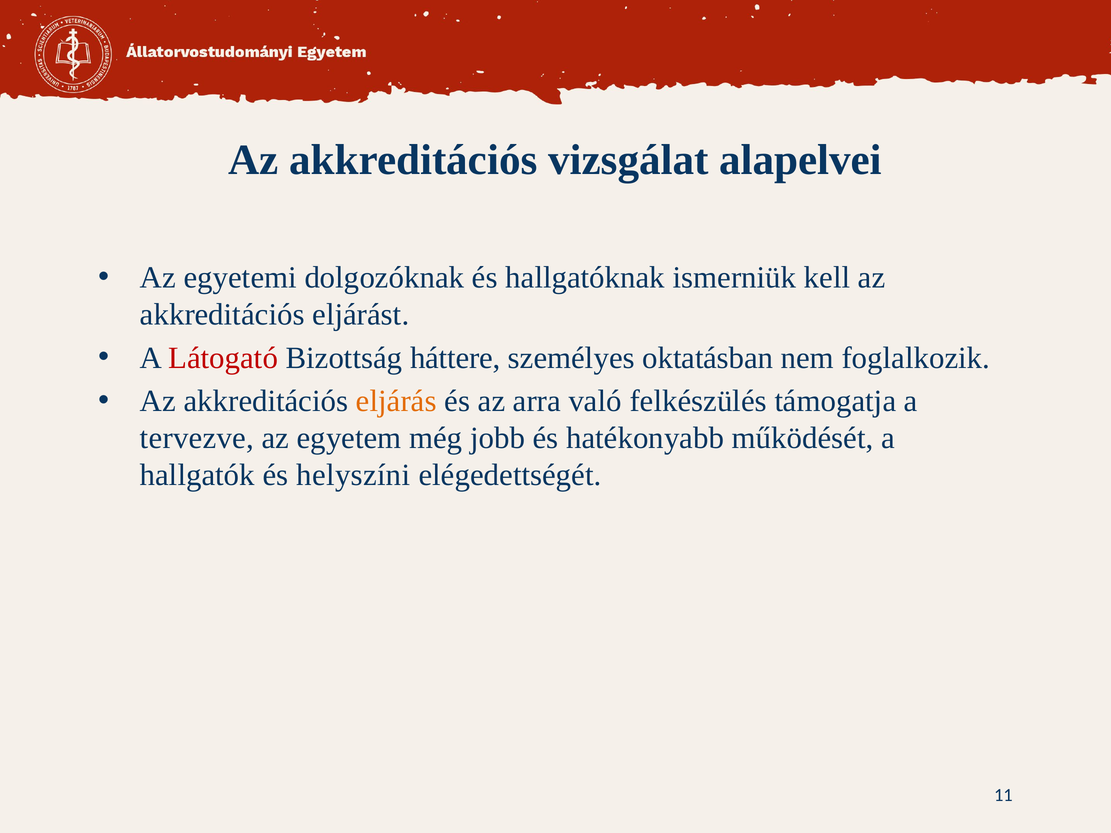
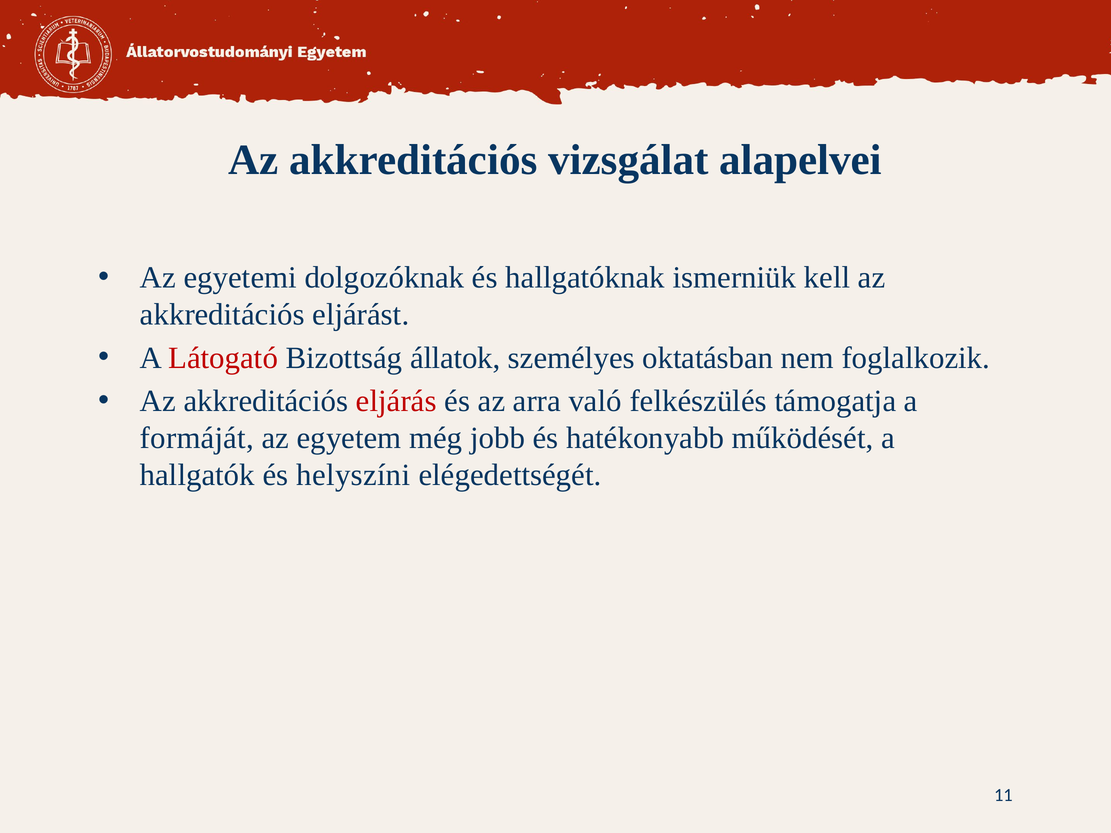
háttere: háttere -> állatok (455, 358)
eljárás colour: orange -> red (396, 401)
tervezve: tervezve -> formáját (197, 438)
